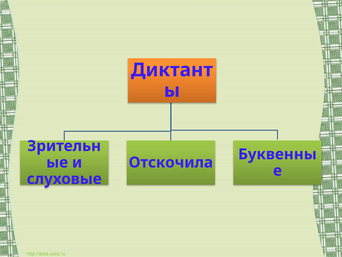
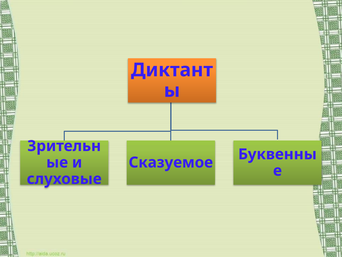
Отскочила: Отскочила -> Сказуемое (171, 162)
